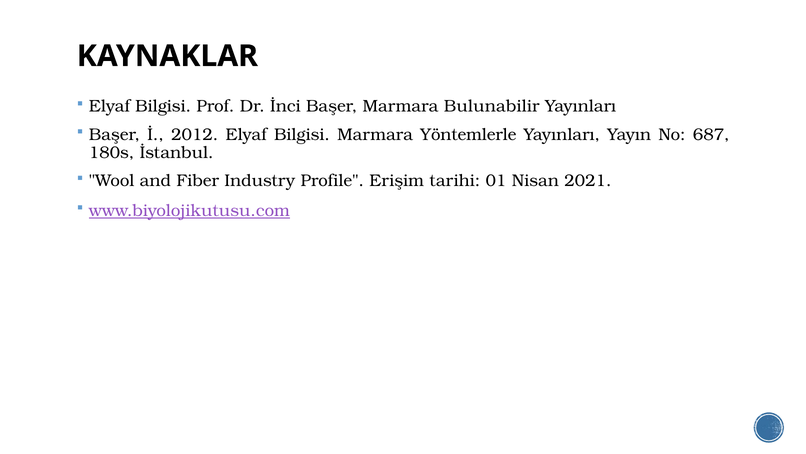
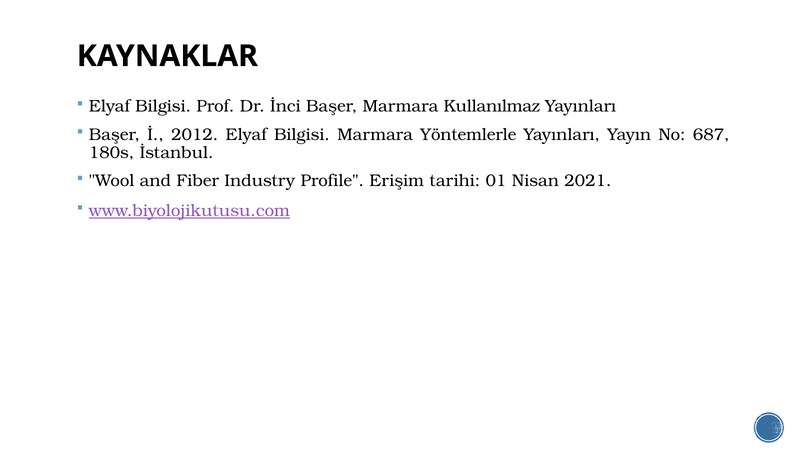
Bulunabilir: Bulunabilir -> Kullanılmaz (492, 106)
